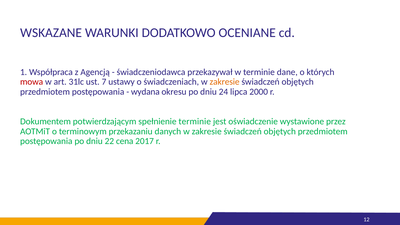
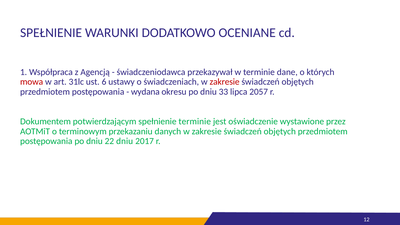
WSKAZANE: WSKAZANE -> SPEŁNIENIE (51, 33)
7: 7 -> 6 (104, 82)
zakresie colour: orange -> red (225, 82)
24: 24 -> 33 (223, 92)
2000: 2000 -> 2057 (259, 92)
22 cena: cena -> dniu (125, 141)
